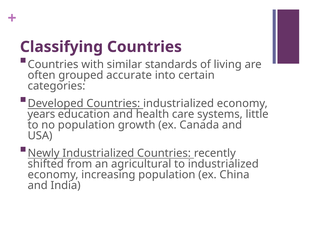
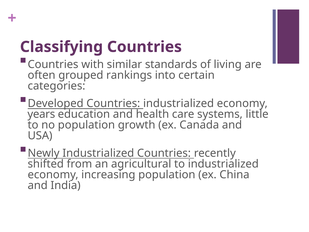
accurate: accurate -> rankings (129, 75)
